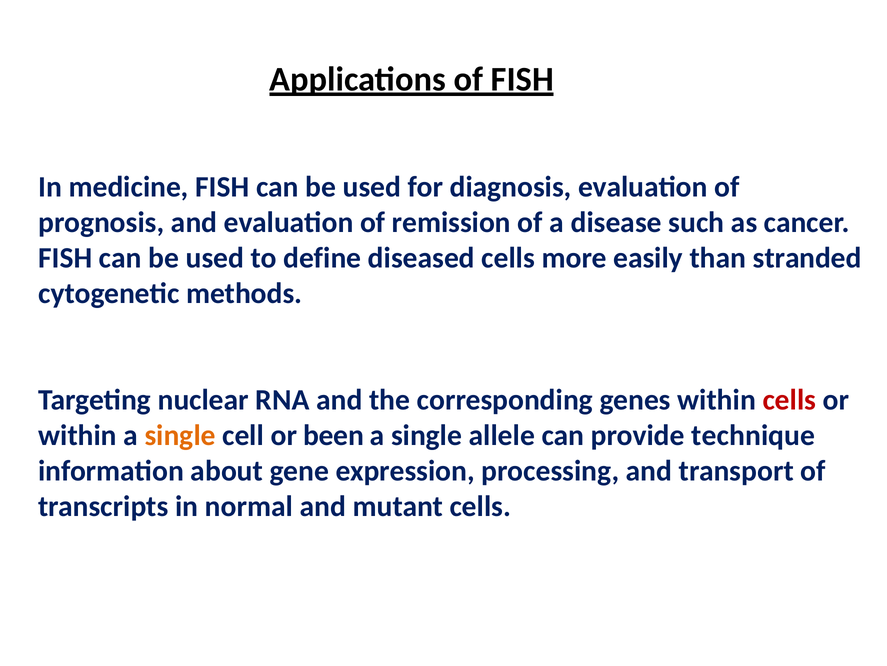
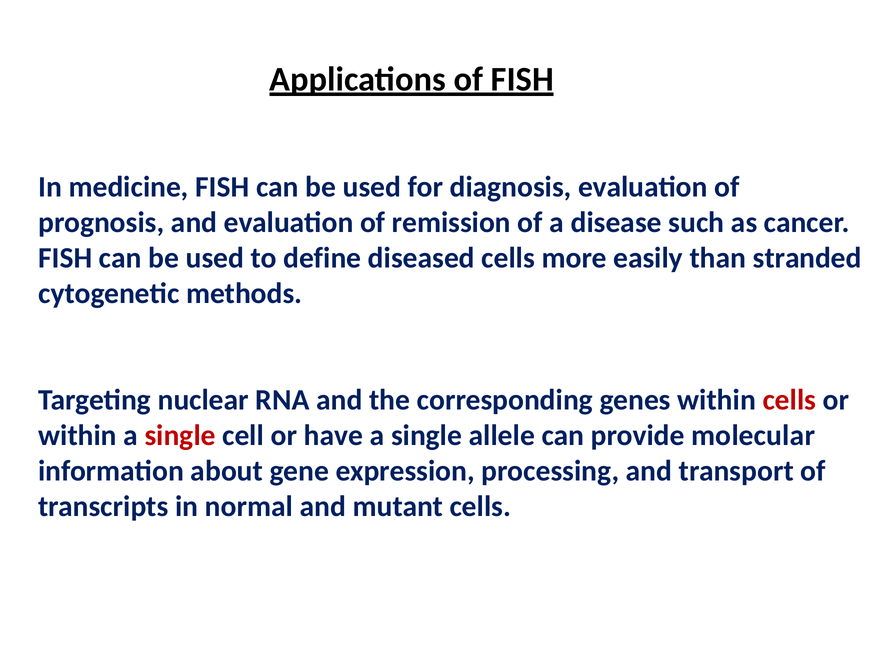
single colour: orange -> red (180, 435)
been: been -> have (333, 435)
technique: technique -> molecular (753, 435)
